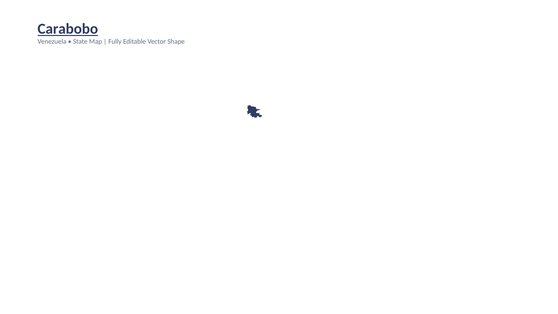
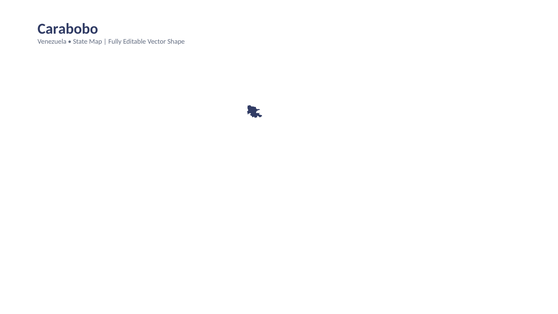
Carabobo underline: present -> none (68, 29)
